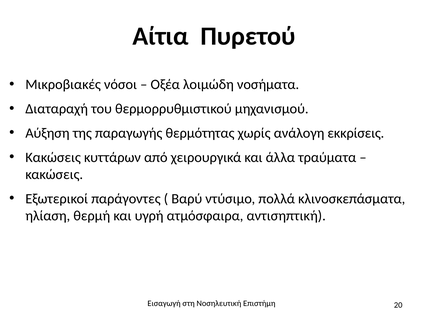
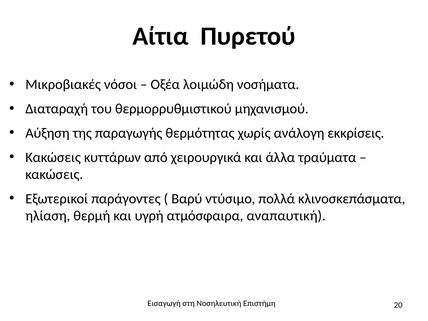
αντισηπτική: αντισηπτική -> αναπαυτική (286, 216)
